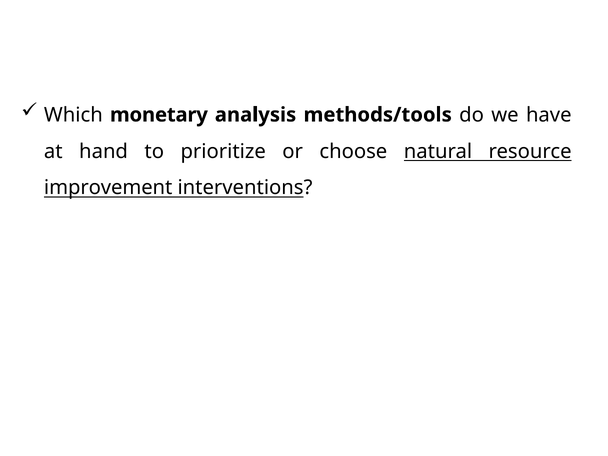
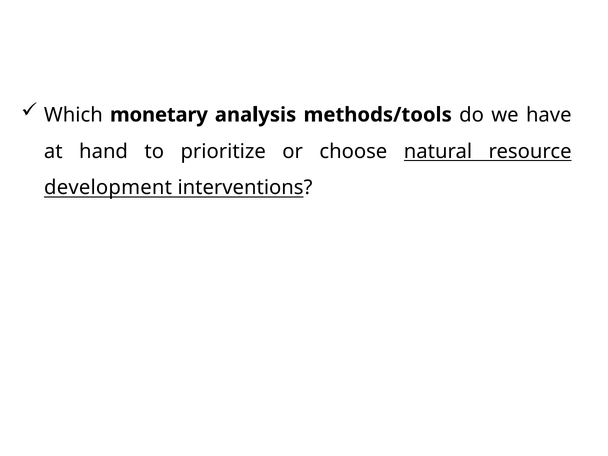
improvement: improvement -> development (108, 188)
